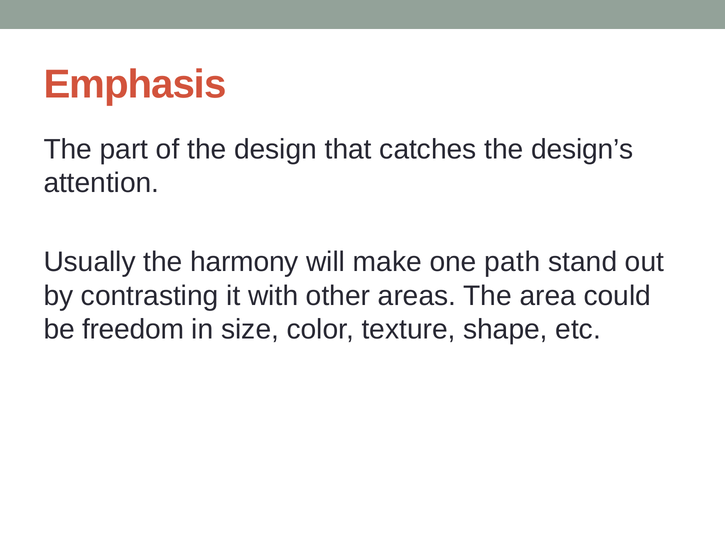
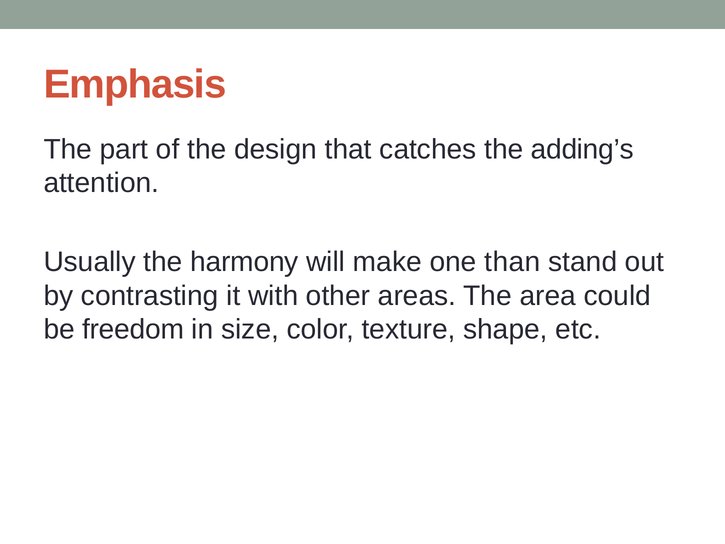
design’s: design’s -> adding’s (582, 149)
path: path -> than (512, 262)
